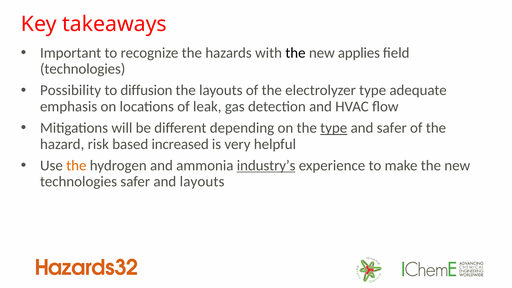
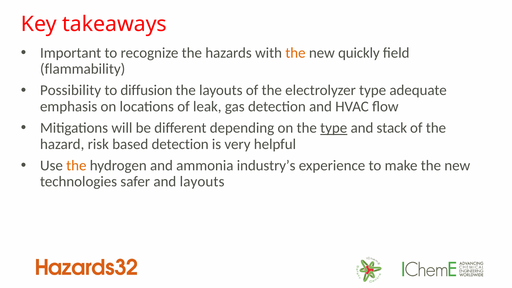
the colour: black -> orange (295, 53)
applies: applies -> quickly (359, 53)
technologies: technologies -> flammability (83, 69)
and safer: safer -> stack (392, 128)
based increased: increased -> detection (180, 144)
industry’s underline: present -> none (266, 166)
